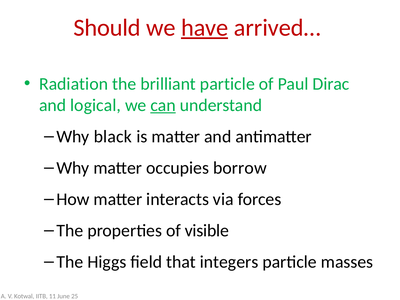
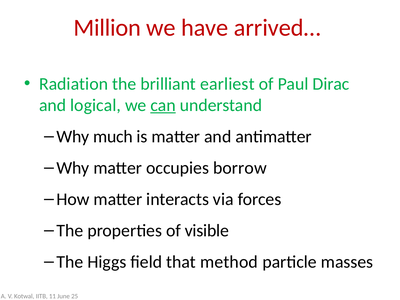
Should: Should -> Million (107, 28)
have underline: present -> none (205, 28)
brilliant particle: particle -> earliest (227, 84)
black: black -> much (113, 137)
integers: integers -> method (229, 262)
